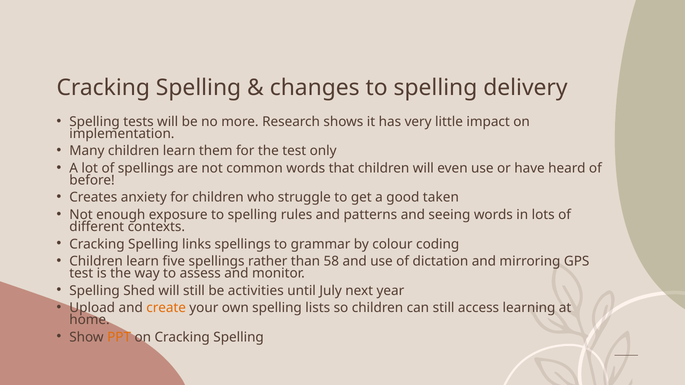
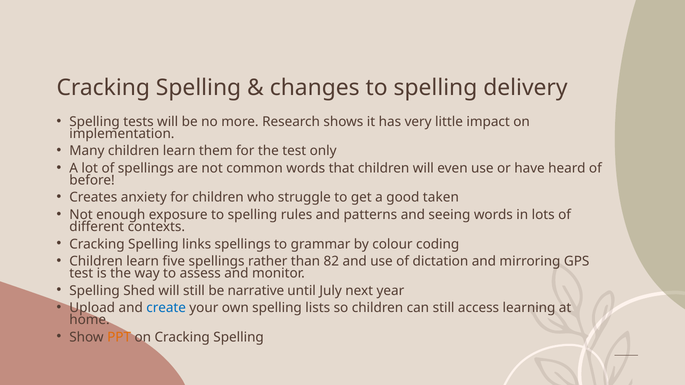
58: 58 -> 82 (331, 262)
activities: activities -> narrative (256, 291)
create colour: orange -> blue (166, 308)
